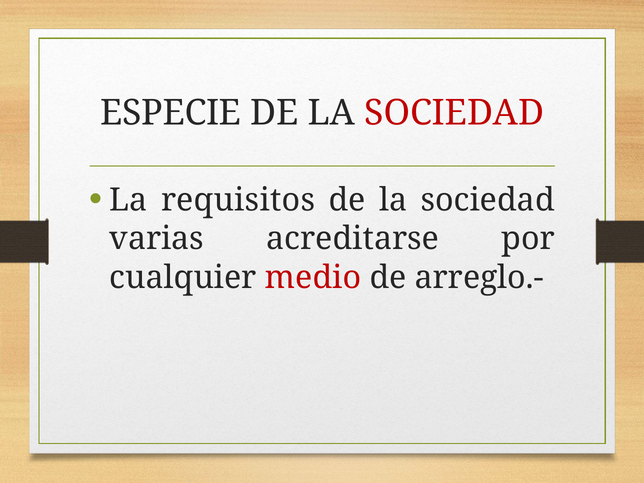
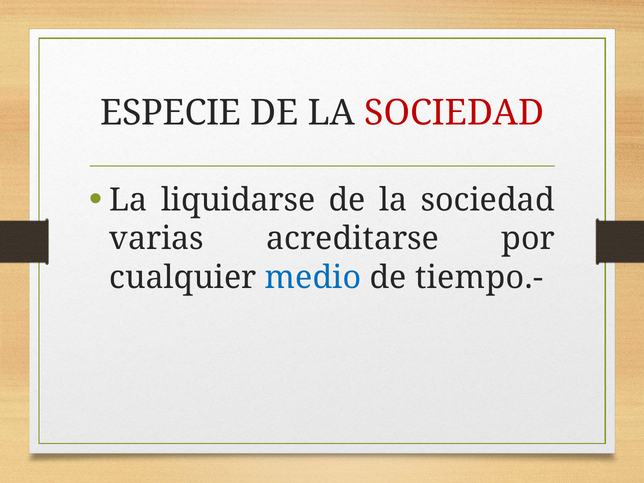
requisitos: requisitos -> liquidarse (238, 200)
medio colour: red -> blue (313, 277)
arreglo.-: arreglo.- -> tiempo.- (479, 277)
